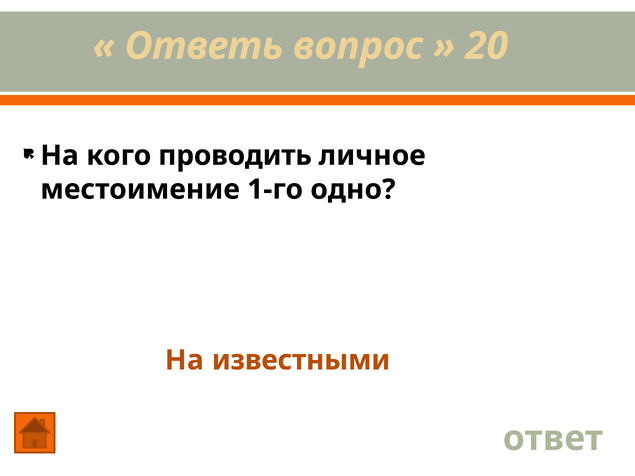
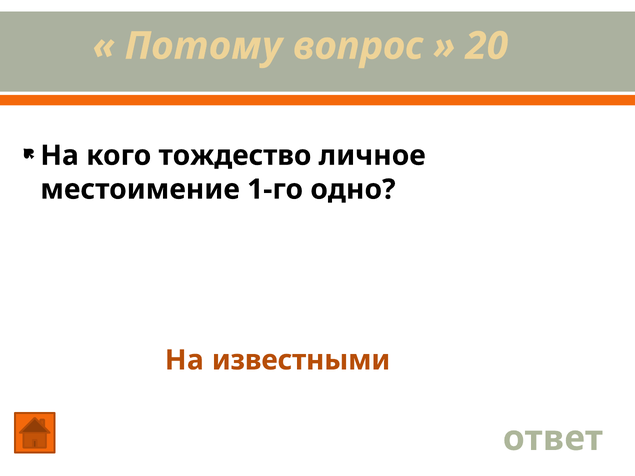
Ответь: Ответь -> Потому (204, 46)
проводить: проводить -> тождество (235, 156)
